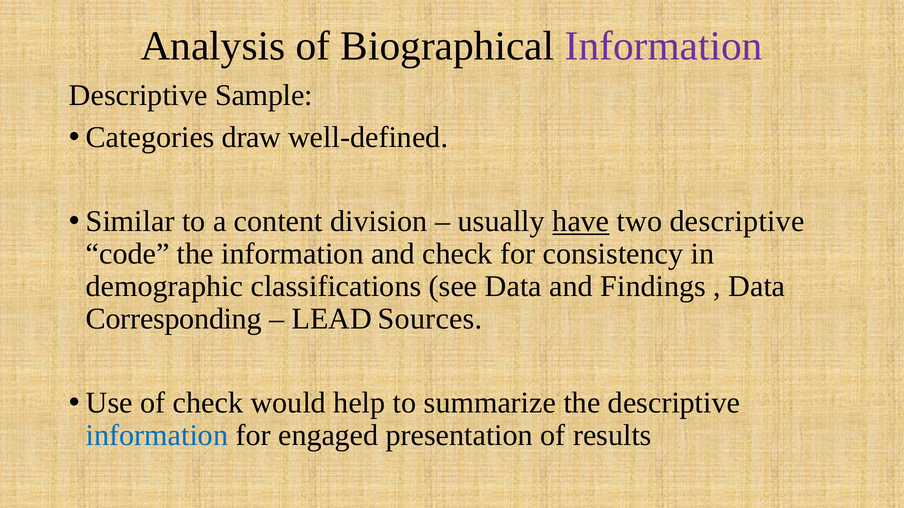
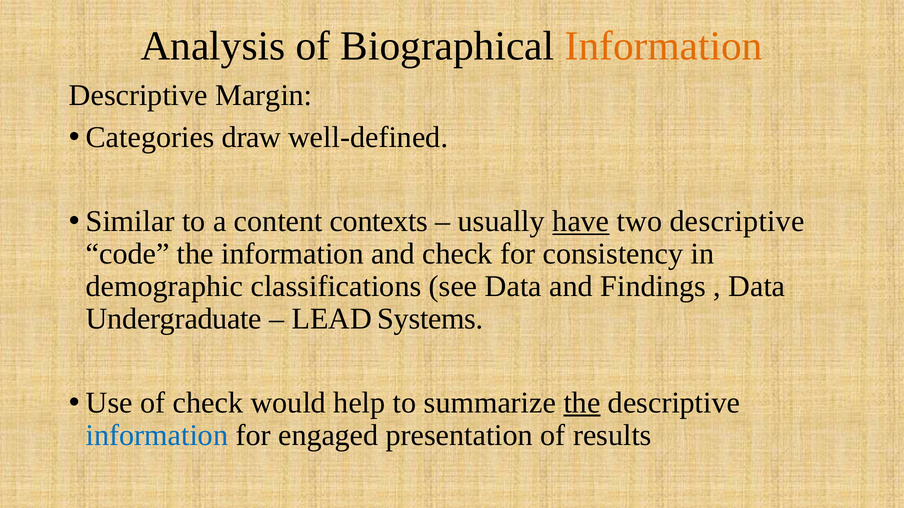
Information colour: purple -> orange (664, 46)
Sample: Sample -> Margin (264, 95)
division: division -> contexts (379, 221)
Corresponding: Corresponding -> Undergraduate (174, 319)
Sources: Sources -> Systems (430, 319)
the underline: none -> present (582, 403)
